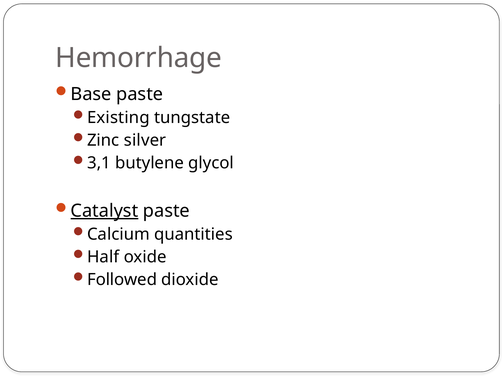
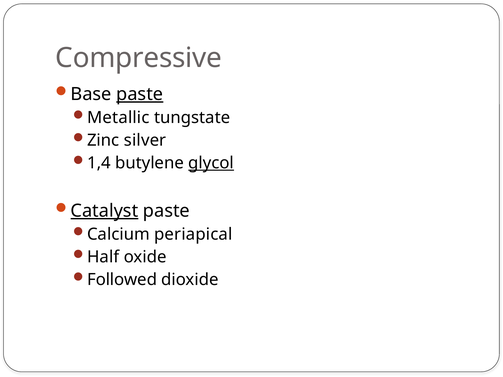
Hemorrhage: Hemorrhage -> Compressive (139, 58)
paste underline: none -> present (140, 94)
Existing: Existing -> Metallic (118, 118)
3,1: 3,1 -> 1,4 (99, 163)
glycol underline: none -> present (211, 163)
quantities: quantities -> periapical (193, 234)
